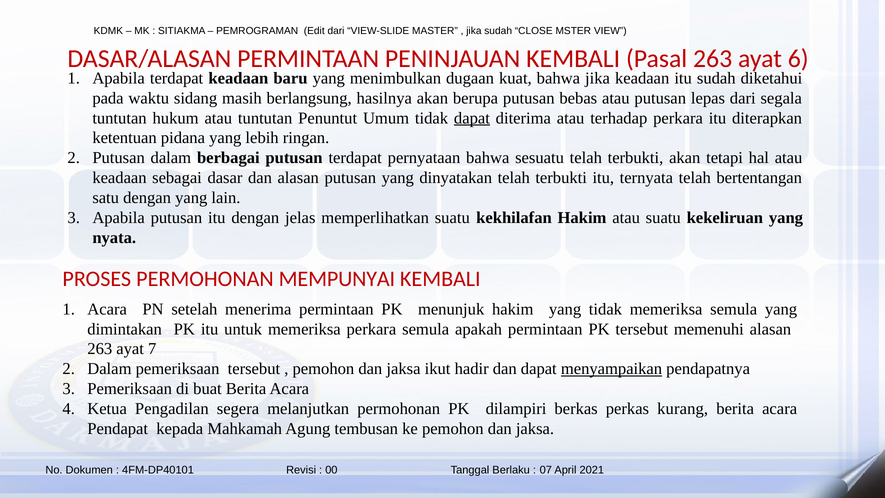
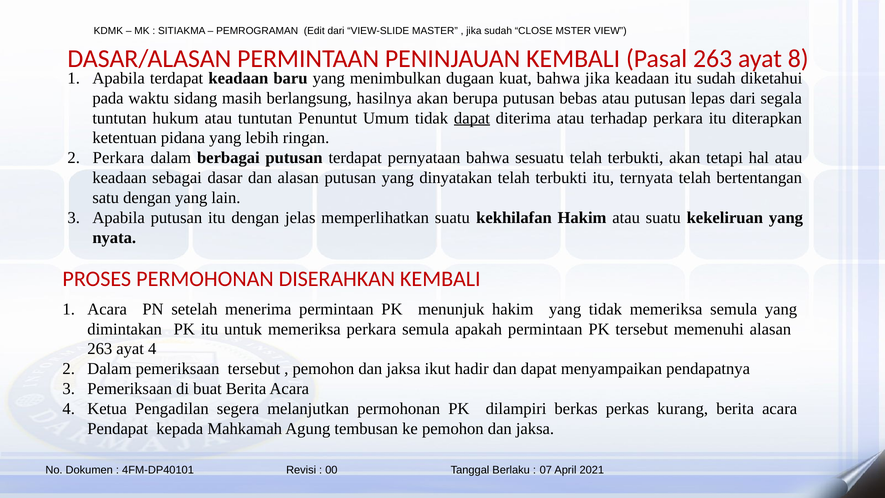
6: 6 -> 8 (798, 59)
2 Putusan: Putusan -> Perkara (119, 158)
MEMPUNYAI: MEMPUNYAI -> DISERAHKAN (337, 279)
ayat 7: 7 -> 4 (152, 349)
menyampaikan underline: present -> none (612, 369)
